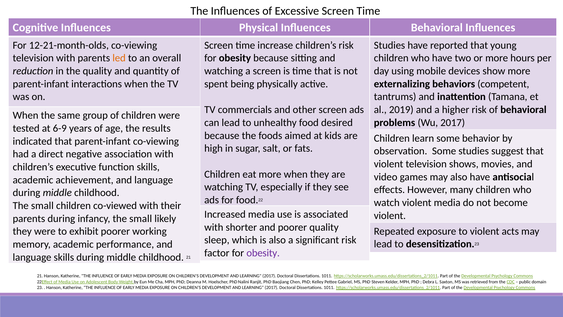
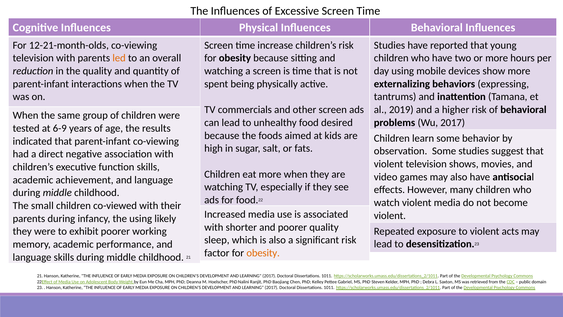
competent: competent -> expressing (503, 84)
infancy the small: small -> using (141, 218)
obesity colour: purple -> orange (263, 253)
